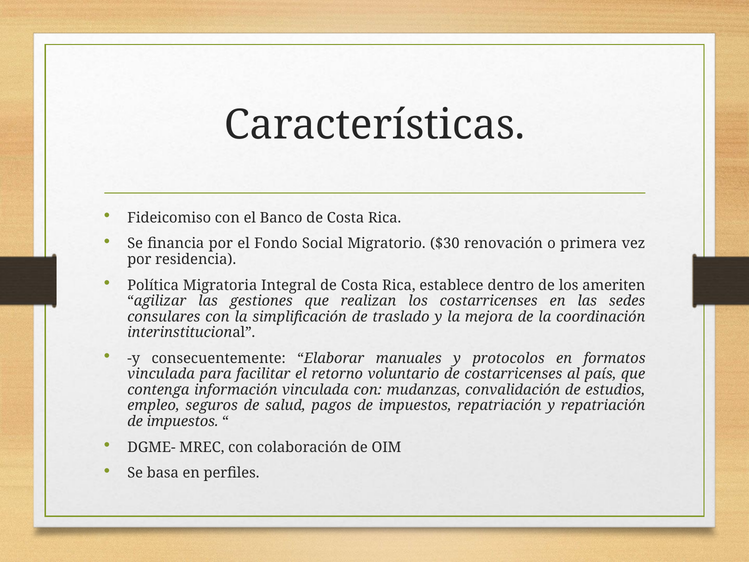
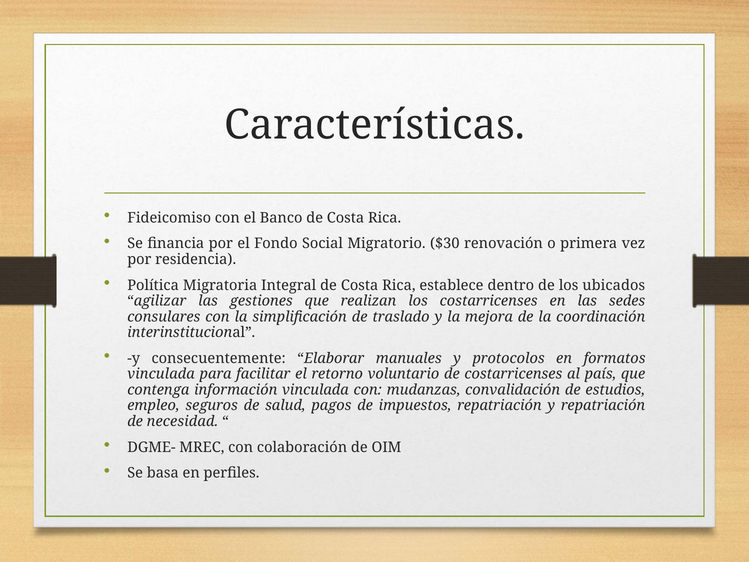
ameriten: ameriten -> ubicados (614, 285)
impuestos: impuestos -> necesidad (182, 421)
